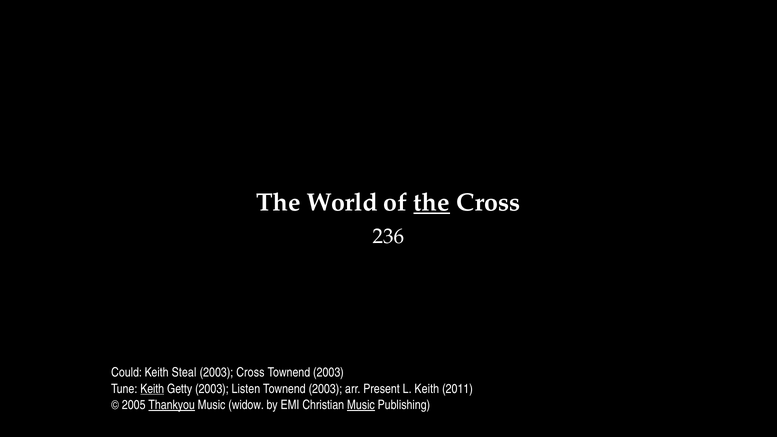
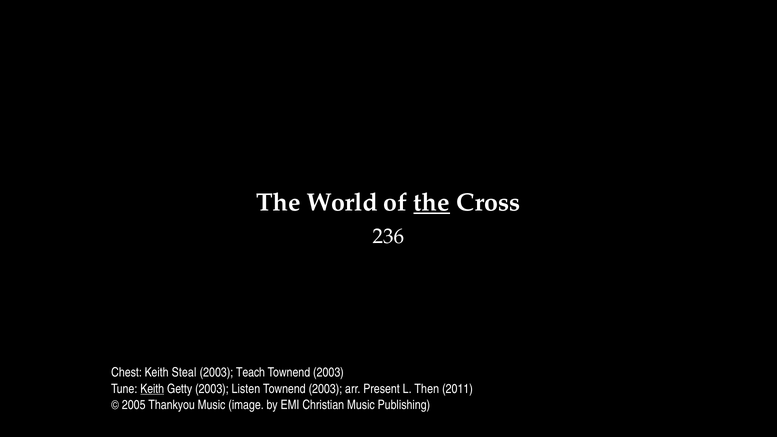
Could: Could -> Chest (127, 373)
2003 Cross: Cross -> Teach (251, 373)
L Keith: Keith -> Then (427, 389)
Thankyou underline: present -> none (172, 405)
widow: widow -> image (246, 405)
Music underline: present -> none (361, 405)
